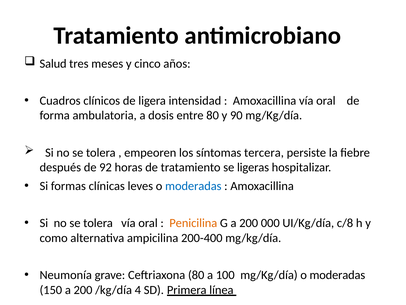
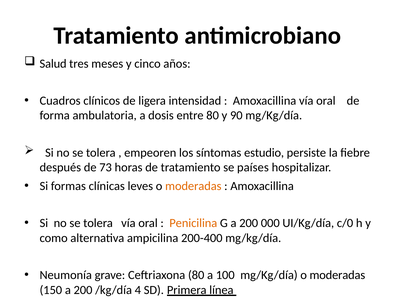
tercera: tercera -> estudio (264, 152)
92: 92 -> 73 (106, 167)
ligeras: ligeras -> países (253, 167)
moderadas colour: blue -> orange (193, 186)
c/8: c/8 -> c/0 (345, 223)
